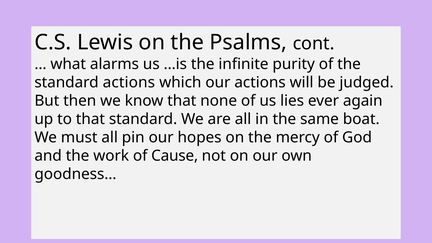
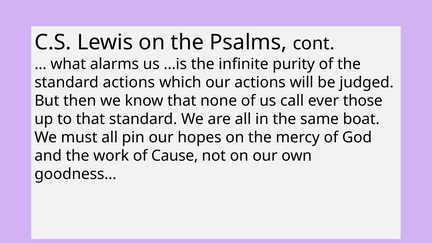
lies: lies -> call (292, 101)
again: again -> those (363, 101)
